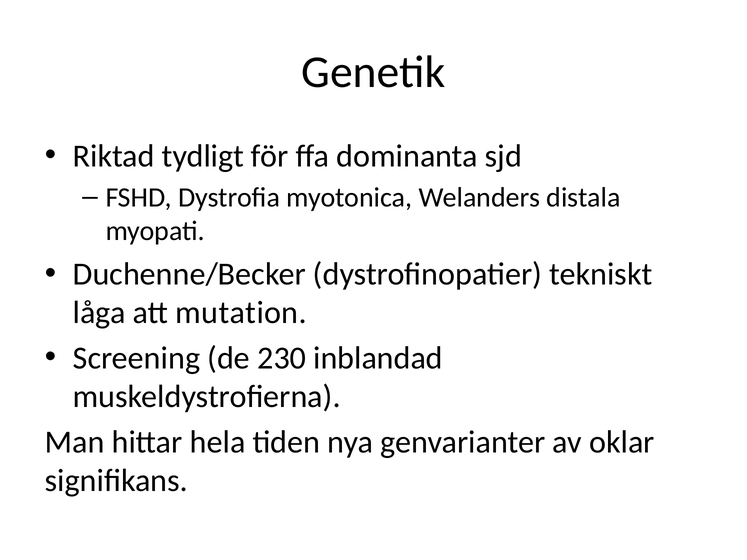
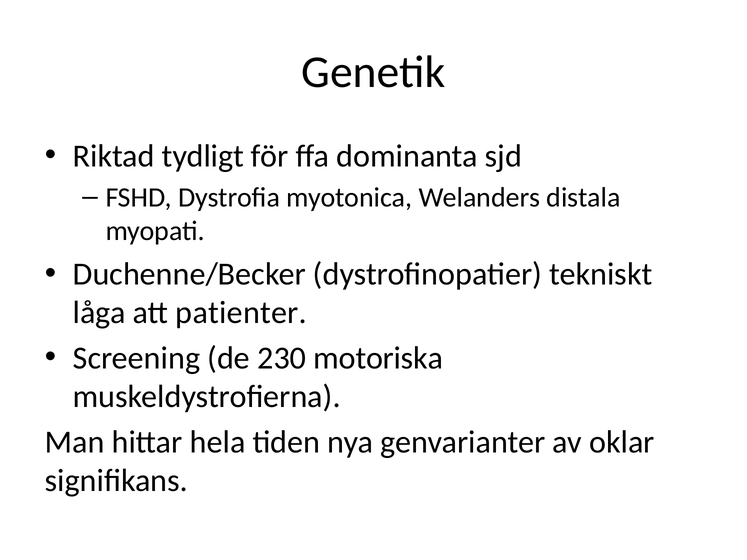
mutation: mutation -> patienter (241, 313)
inblandad: inblandad -> motoriska (378, 358)
